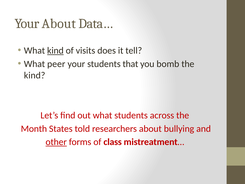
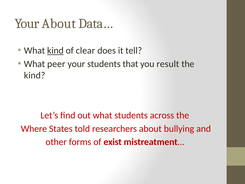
visits: visits -> clear (85, 50)
bomb: bomb -> result (168, 64)
Month: Month -> Where (34, 128)
other underline: present -> none (56, 142)
class: class -> exist (113, 142)
